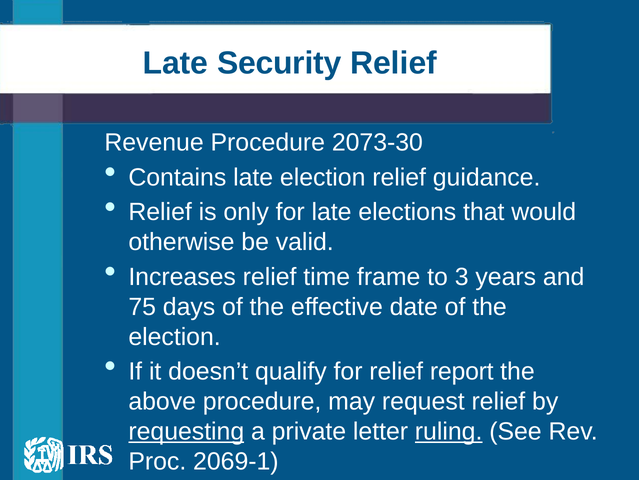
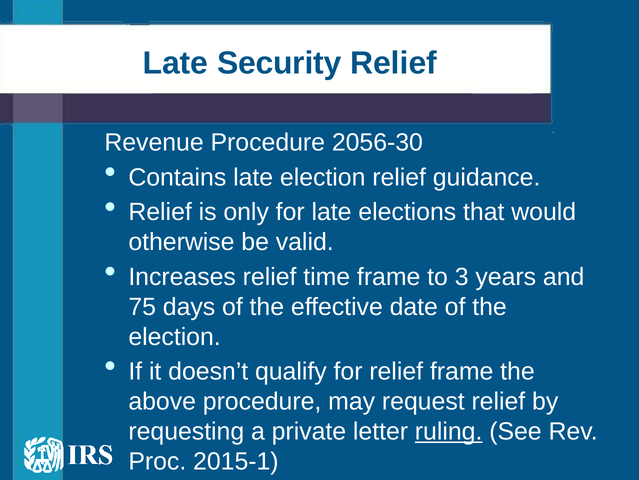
2073-30: 2073-30 -> 2056-30 (377, 142)
relief report: report -> frame (462, 371)
requesting underline: present -> none (186, 431)
2069-1: 2069-1 -> 2015-1 (236, 461)
